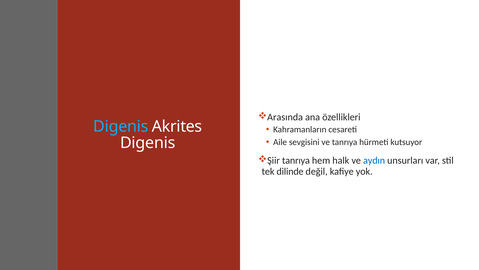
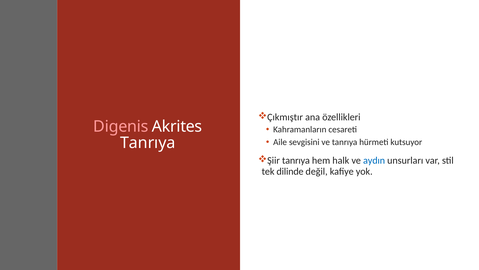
Arasında: Arasında -> Çıkmıştır (285, 117)
Digenis colour: light blue -> pink (121, 126)
Digenis: Digenis -> Tanrıya (148, 142)
